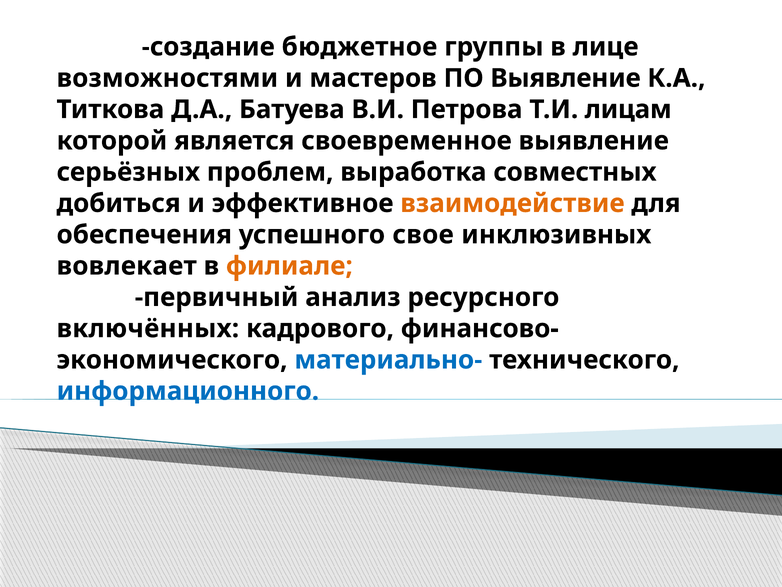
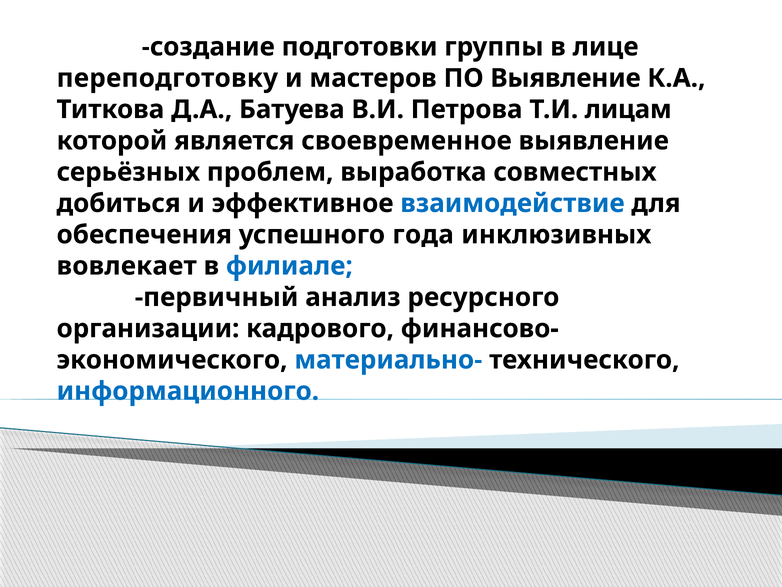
бюджетное: бюджетное -> подготовки (360, 47)
возможностями: возможностями -> переподготовку (167, 78)
взаимодействие colour: orange -> blue (512, 203)
свое: свое -> года (423, 234)
филиале colour: orange -> blue (289, 266)
включённых: включённых -> организации (148, 328)
